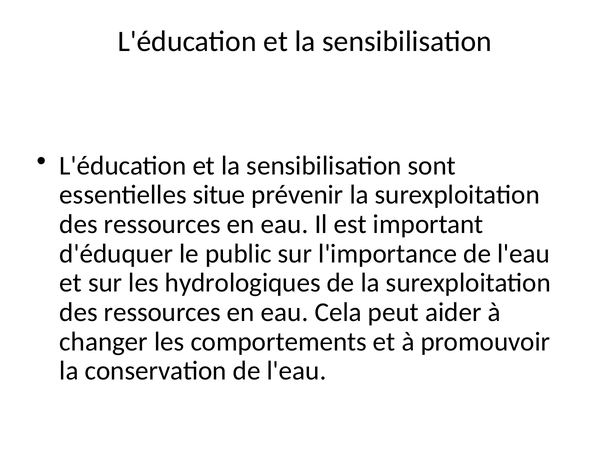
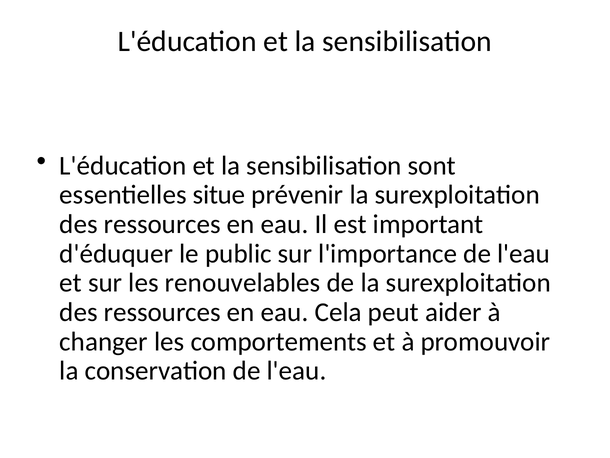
hydrologiques: hydrologiques -> renouvelables (243, 283)
